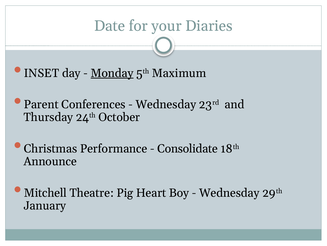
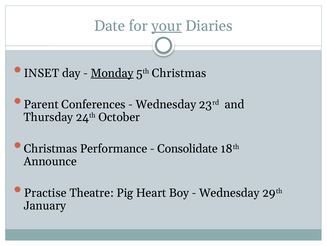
your underline: none -> present (167, 26)
5th Maximum: Maximum -> Christmas (179, 73)
Mitchell: Mitchell -> Practise (45, 192)
